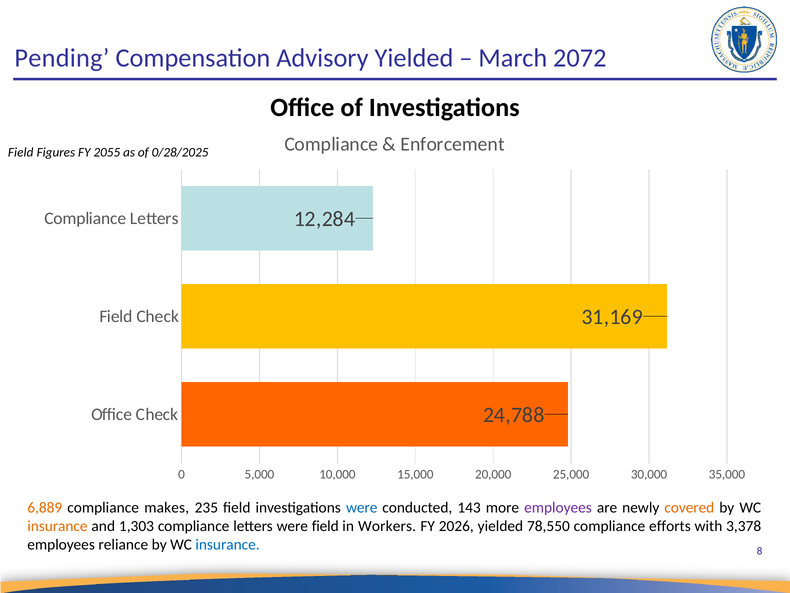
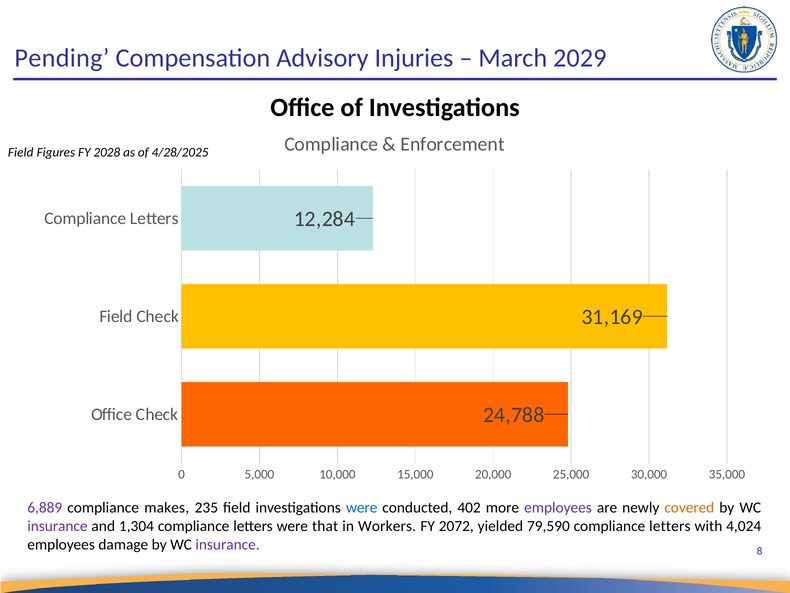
Advisory Yielded: Yielded -> Injuries (414, 58)
2072: 2072 -> 2029 (580, 58)
2055: 2055 -> 2028 (107, 152)
0/28/2025: 0/28/2025 -> 4/28/2025 (180, 152)
6,889 colour: orange -> purple (45, 507)
143: 143 -> 402 (469, 507)
insurance colour: orange -> purple (57, 526)
1,303: 1,303 -> 1,304 (136, 526)
were field: field -> that (325, 526)
2026: 2026 -> 2072 (456, 526)
78,550: 78,550 -> 79,590 (548, 526)
efforts: efforts -> letters (670, 526)
3,378: 3,378 -> 4,024 (744, 526)
reliance: reliance -> damage (123, 544)
insurance colour: blue -> purple (228, 544)
